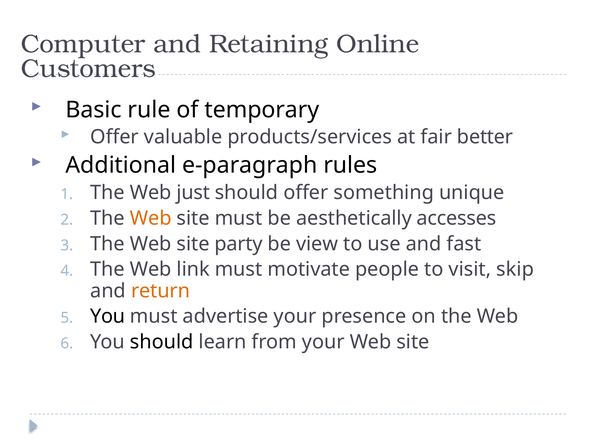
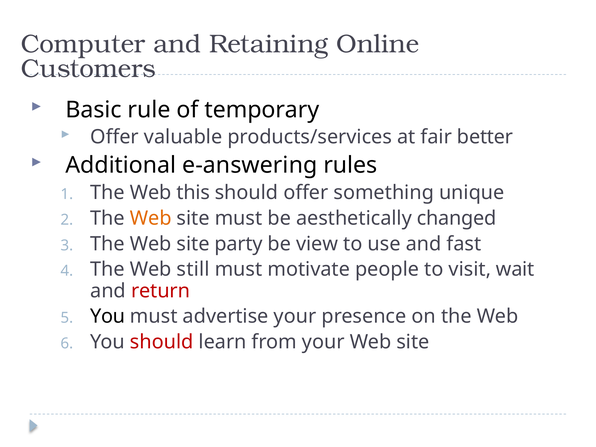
e-paragraph: e-paragraph -> e-answering (250, 165)
just: just -> this (193, 193)
accesses: accesses -> changed (457, 218)
link: link -> still (193, 269)
skip: skip -> wait (515, 269)
return colour: orange -> red (161, 291)
should colour: black -> red (162, 342)
